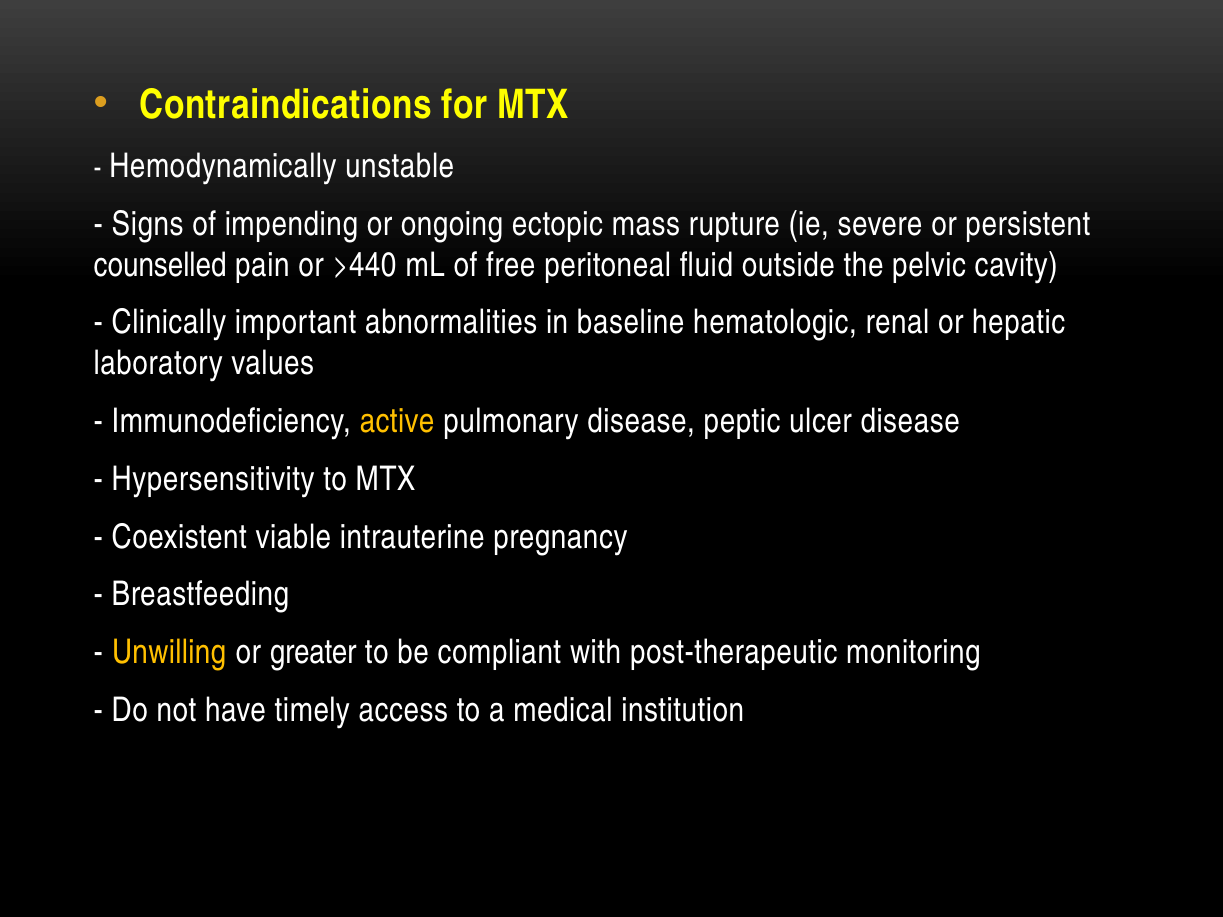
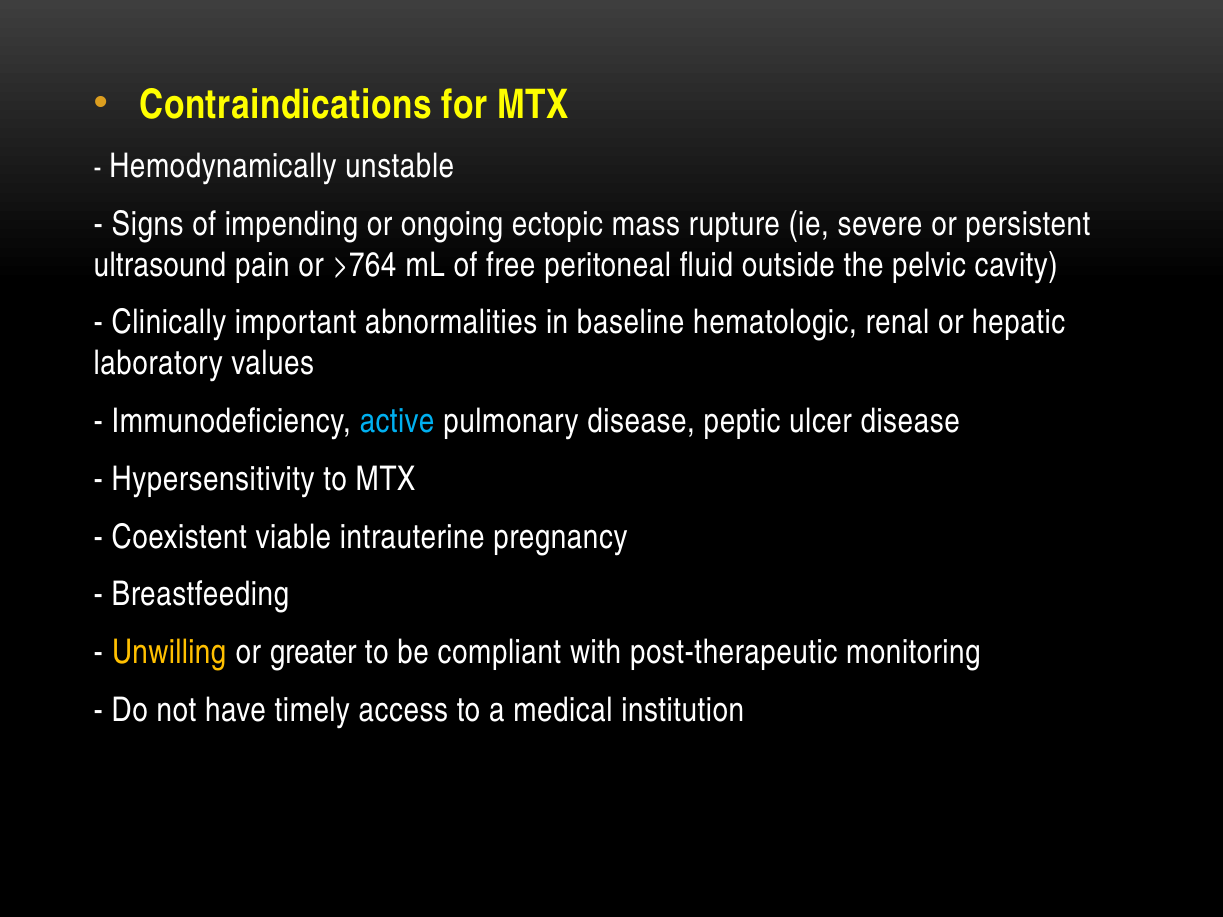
counselled: counselled -> ultrasound (160, 265)
>440: >440 -> >764 (364, 265)
active colour: yellow -> light blue (397, 421)
